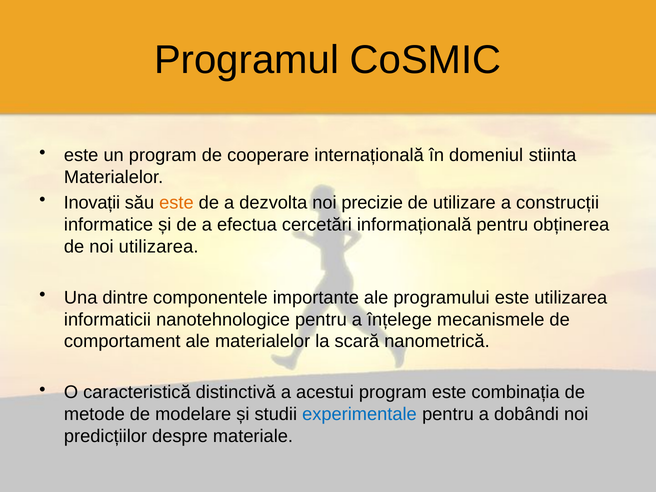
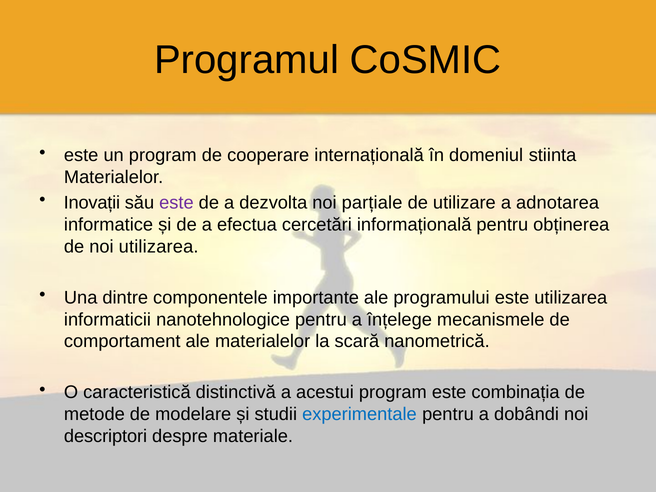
este colour: orange -> purple (176, 203)
precizie: precizie -> parțiale (372, 203)
construcții: construcții -> adnotarea (558, 203)
predicțiilor: predicțiilor -> descriptori (106, 436)
